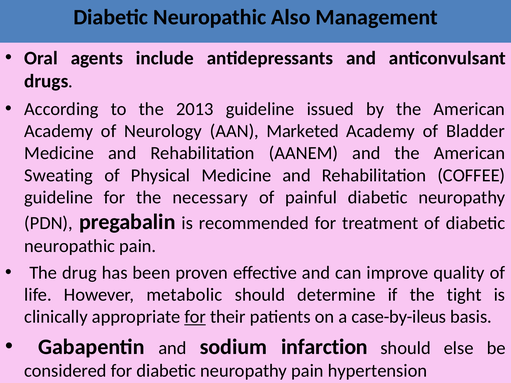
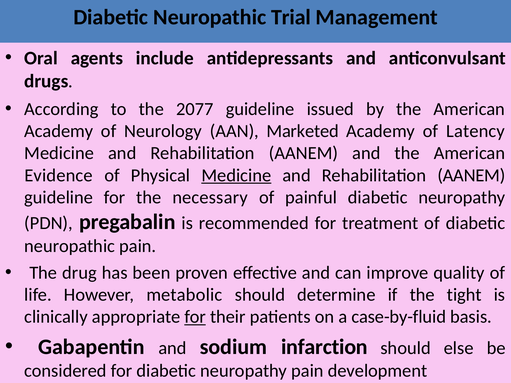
Also: Also -> Trial (291, 17)
2013: 2013 -> 2077 (195, 109)
Bladder: Bladder -> Latency (476, 131)
Sweating: Sweating -> Evidence (59, 175)
Medicine underline: none -> present (236, 175)
COFFEE: COFFEE -> AANEM (471, 175)
case-by-ileus: case-by-ileus -> case-by-fluid (399, 317)
hypertension: hypertension -> development (378, 371)
